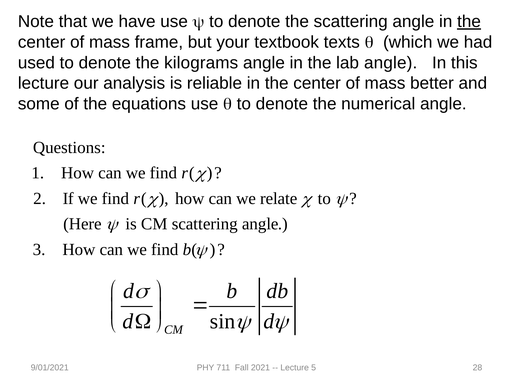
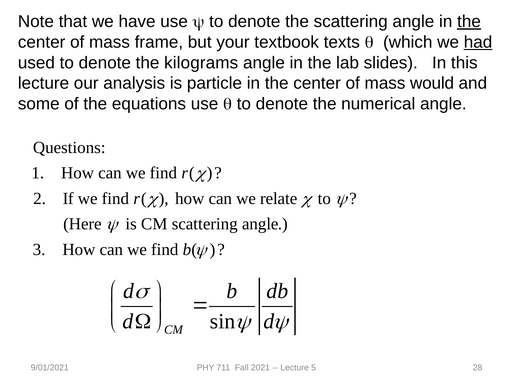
had underline: none -> present (478, 42)
lab angle: angle -> slides (391, 63)
reliable: reliable -> particle (214, 83)
better: better -> would (432, 83)
